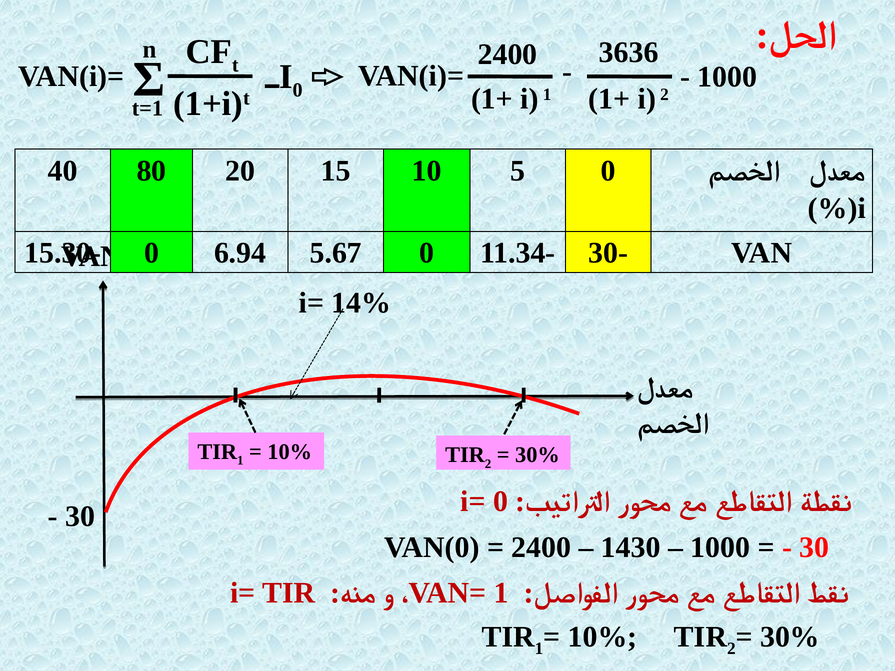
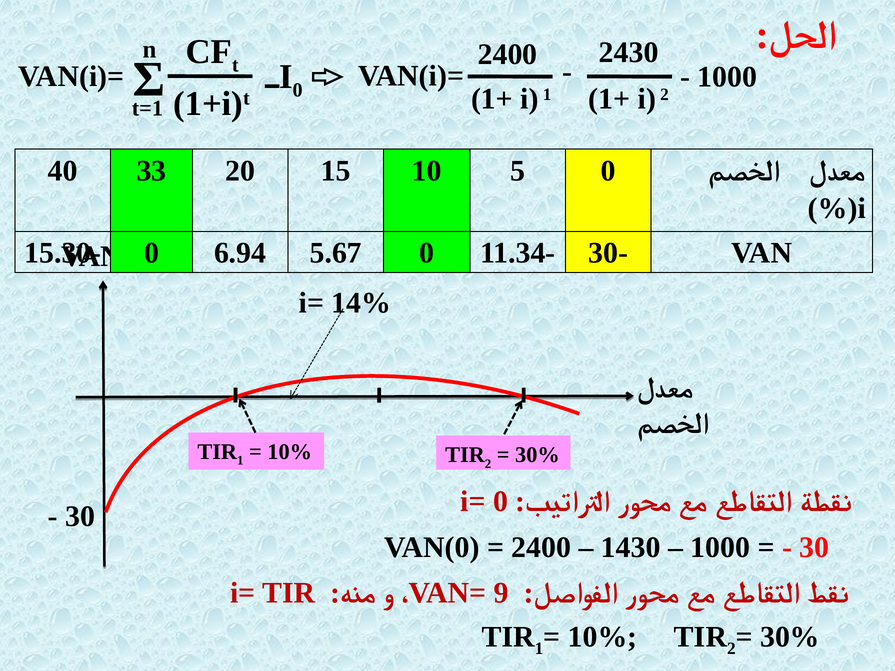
3636: 3636 -> 2430 (629, 52)
80: 80 -> 33 (151, 171)
VAN= 1: 1 -> 9 (501, 593)
